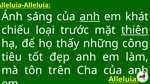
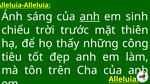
khát: khát -> sinh (137, 17)
loại: loại -> trời (45, 30)
thiên underline: present -> none (135, 30)
